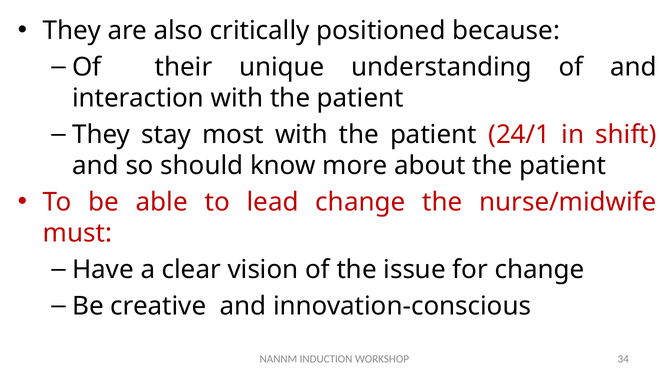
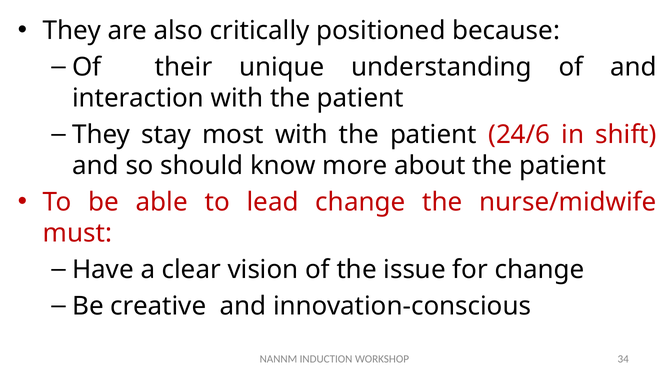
24/1: 24/1 -> 24/6 (519, 135)
